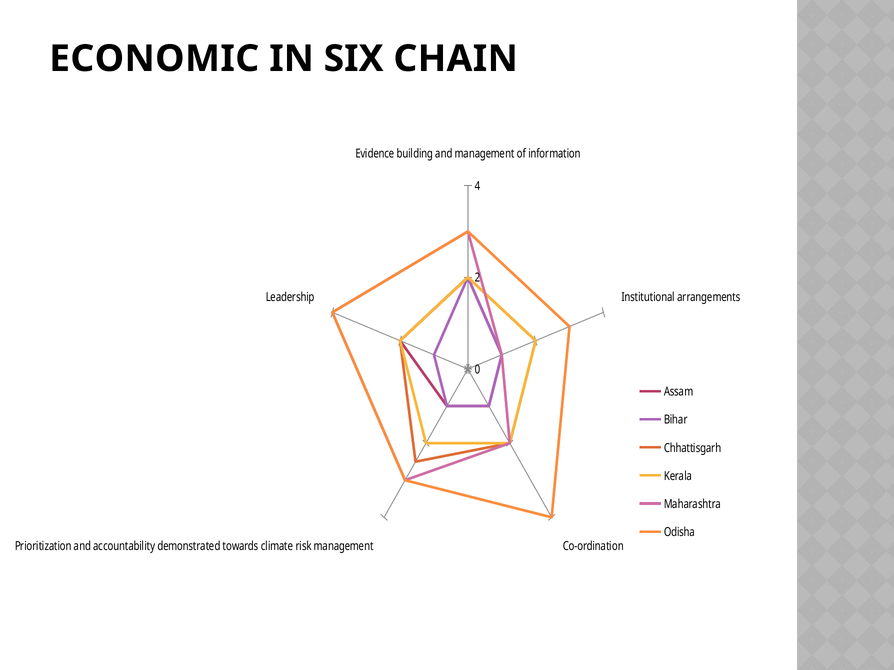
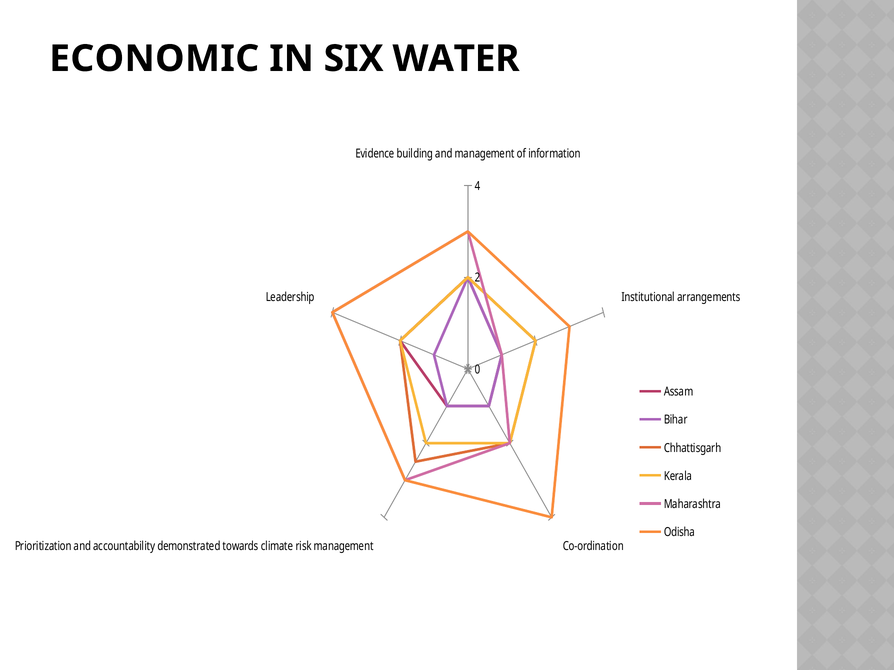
CHAIN: CHAIN -> WATER (456, 59)
